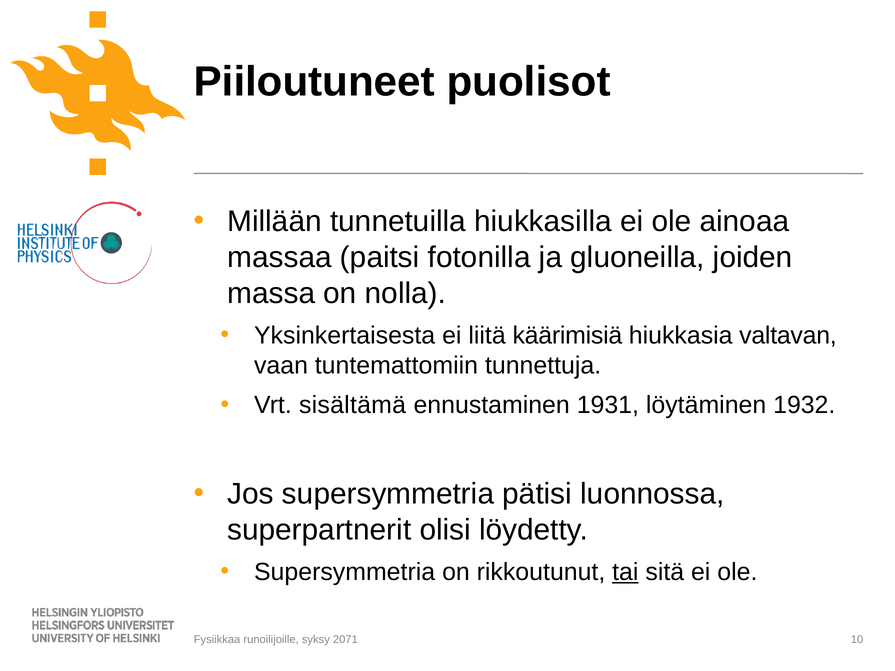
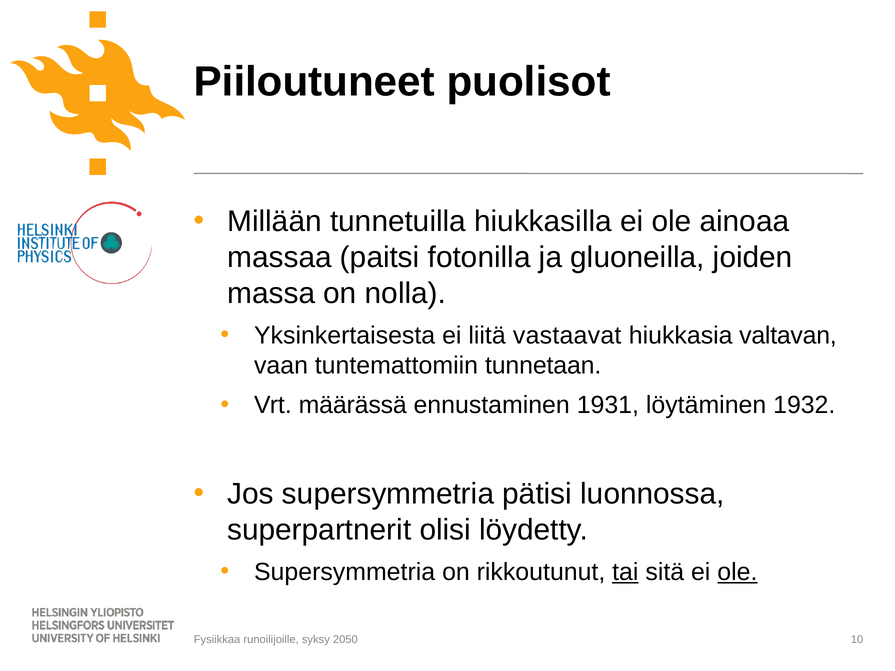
käärimisiä: käärimisiä -> vastaavat (567, 336)
tunnettuja: tunnettuja -> tunnetaan (543, 366)
sisältämä: sisältämä -> määrässä (353, 405)
ole underline: none -> present (737, 572)
2071: 2071 -> 2050 (345, 640)
